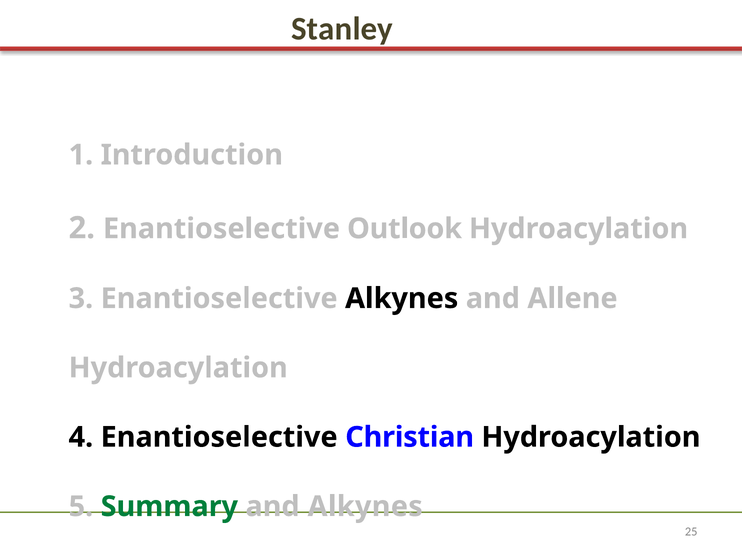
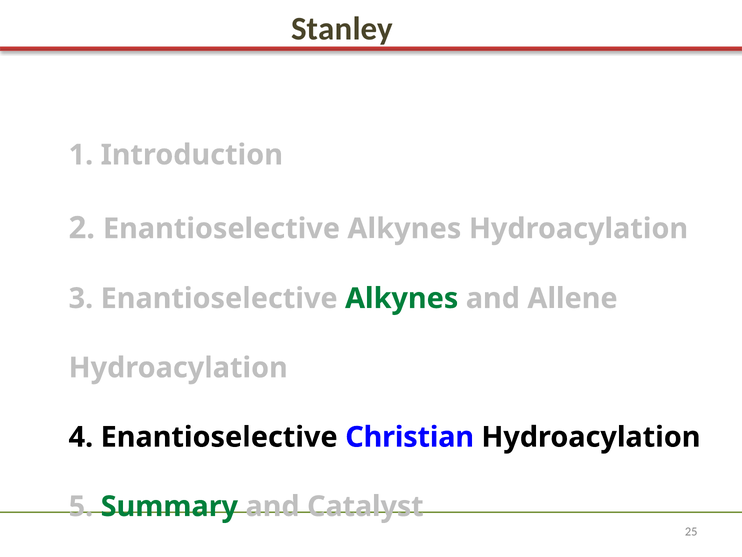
2 Enantioselective Outlook: Outlook -> Alkynes (404, 228)
Alkynes colour: black -> green (402, 298)
and Alkynes: Alkynes -> Catalyst (365, 506)
